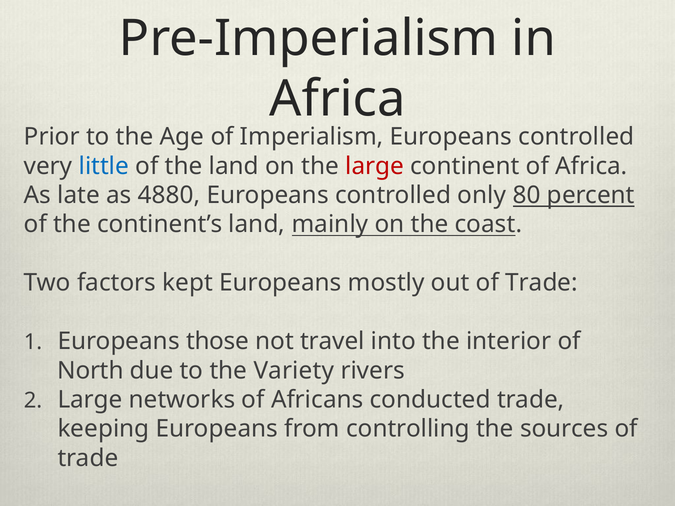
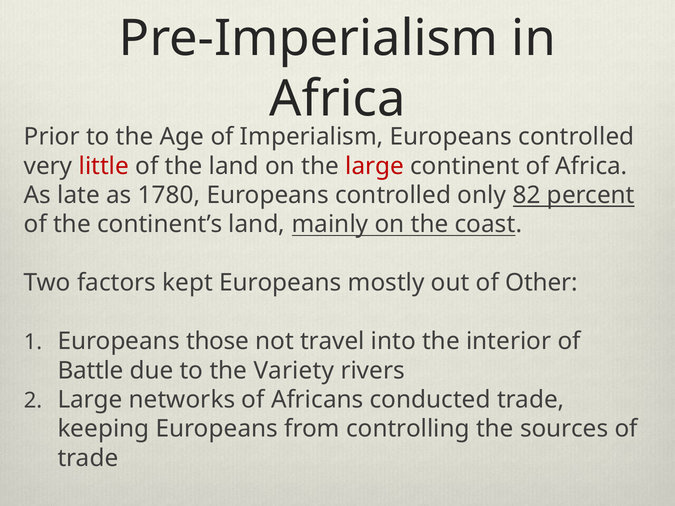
little colour: blue -> red (104, 166)
4880: 4880 -> 1780 (169, 195)
80: 80 -> 82 (527, 195)
out of Trade: Trade -> Other (542, 283)
North: North -> Battle (90, 371)
